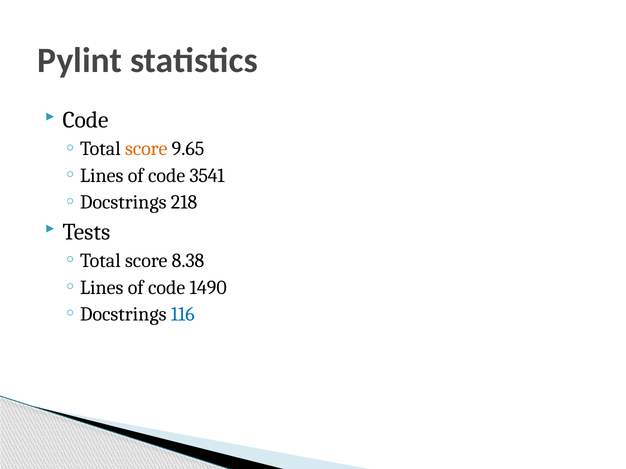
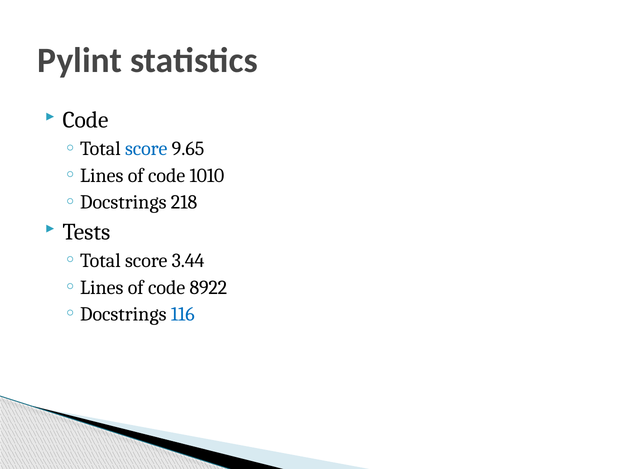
score colour: orange -> blue (146, 149)
3541: 3541 -> 1010 (207, 176)
8.38: 8.38 -> 3.44 (188, 261)
1490: 1490 -> 8922 (208, 288)
